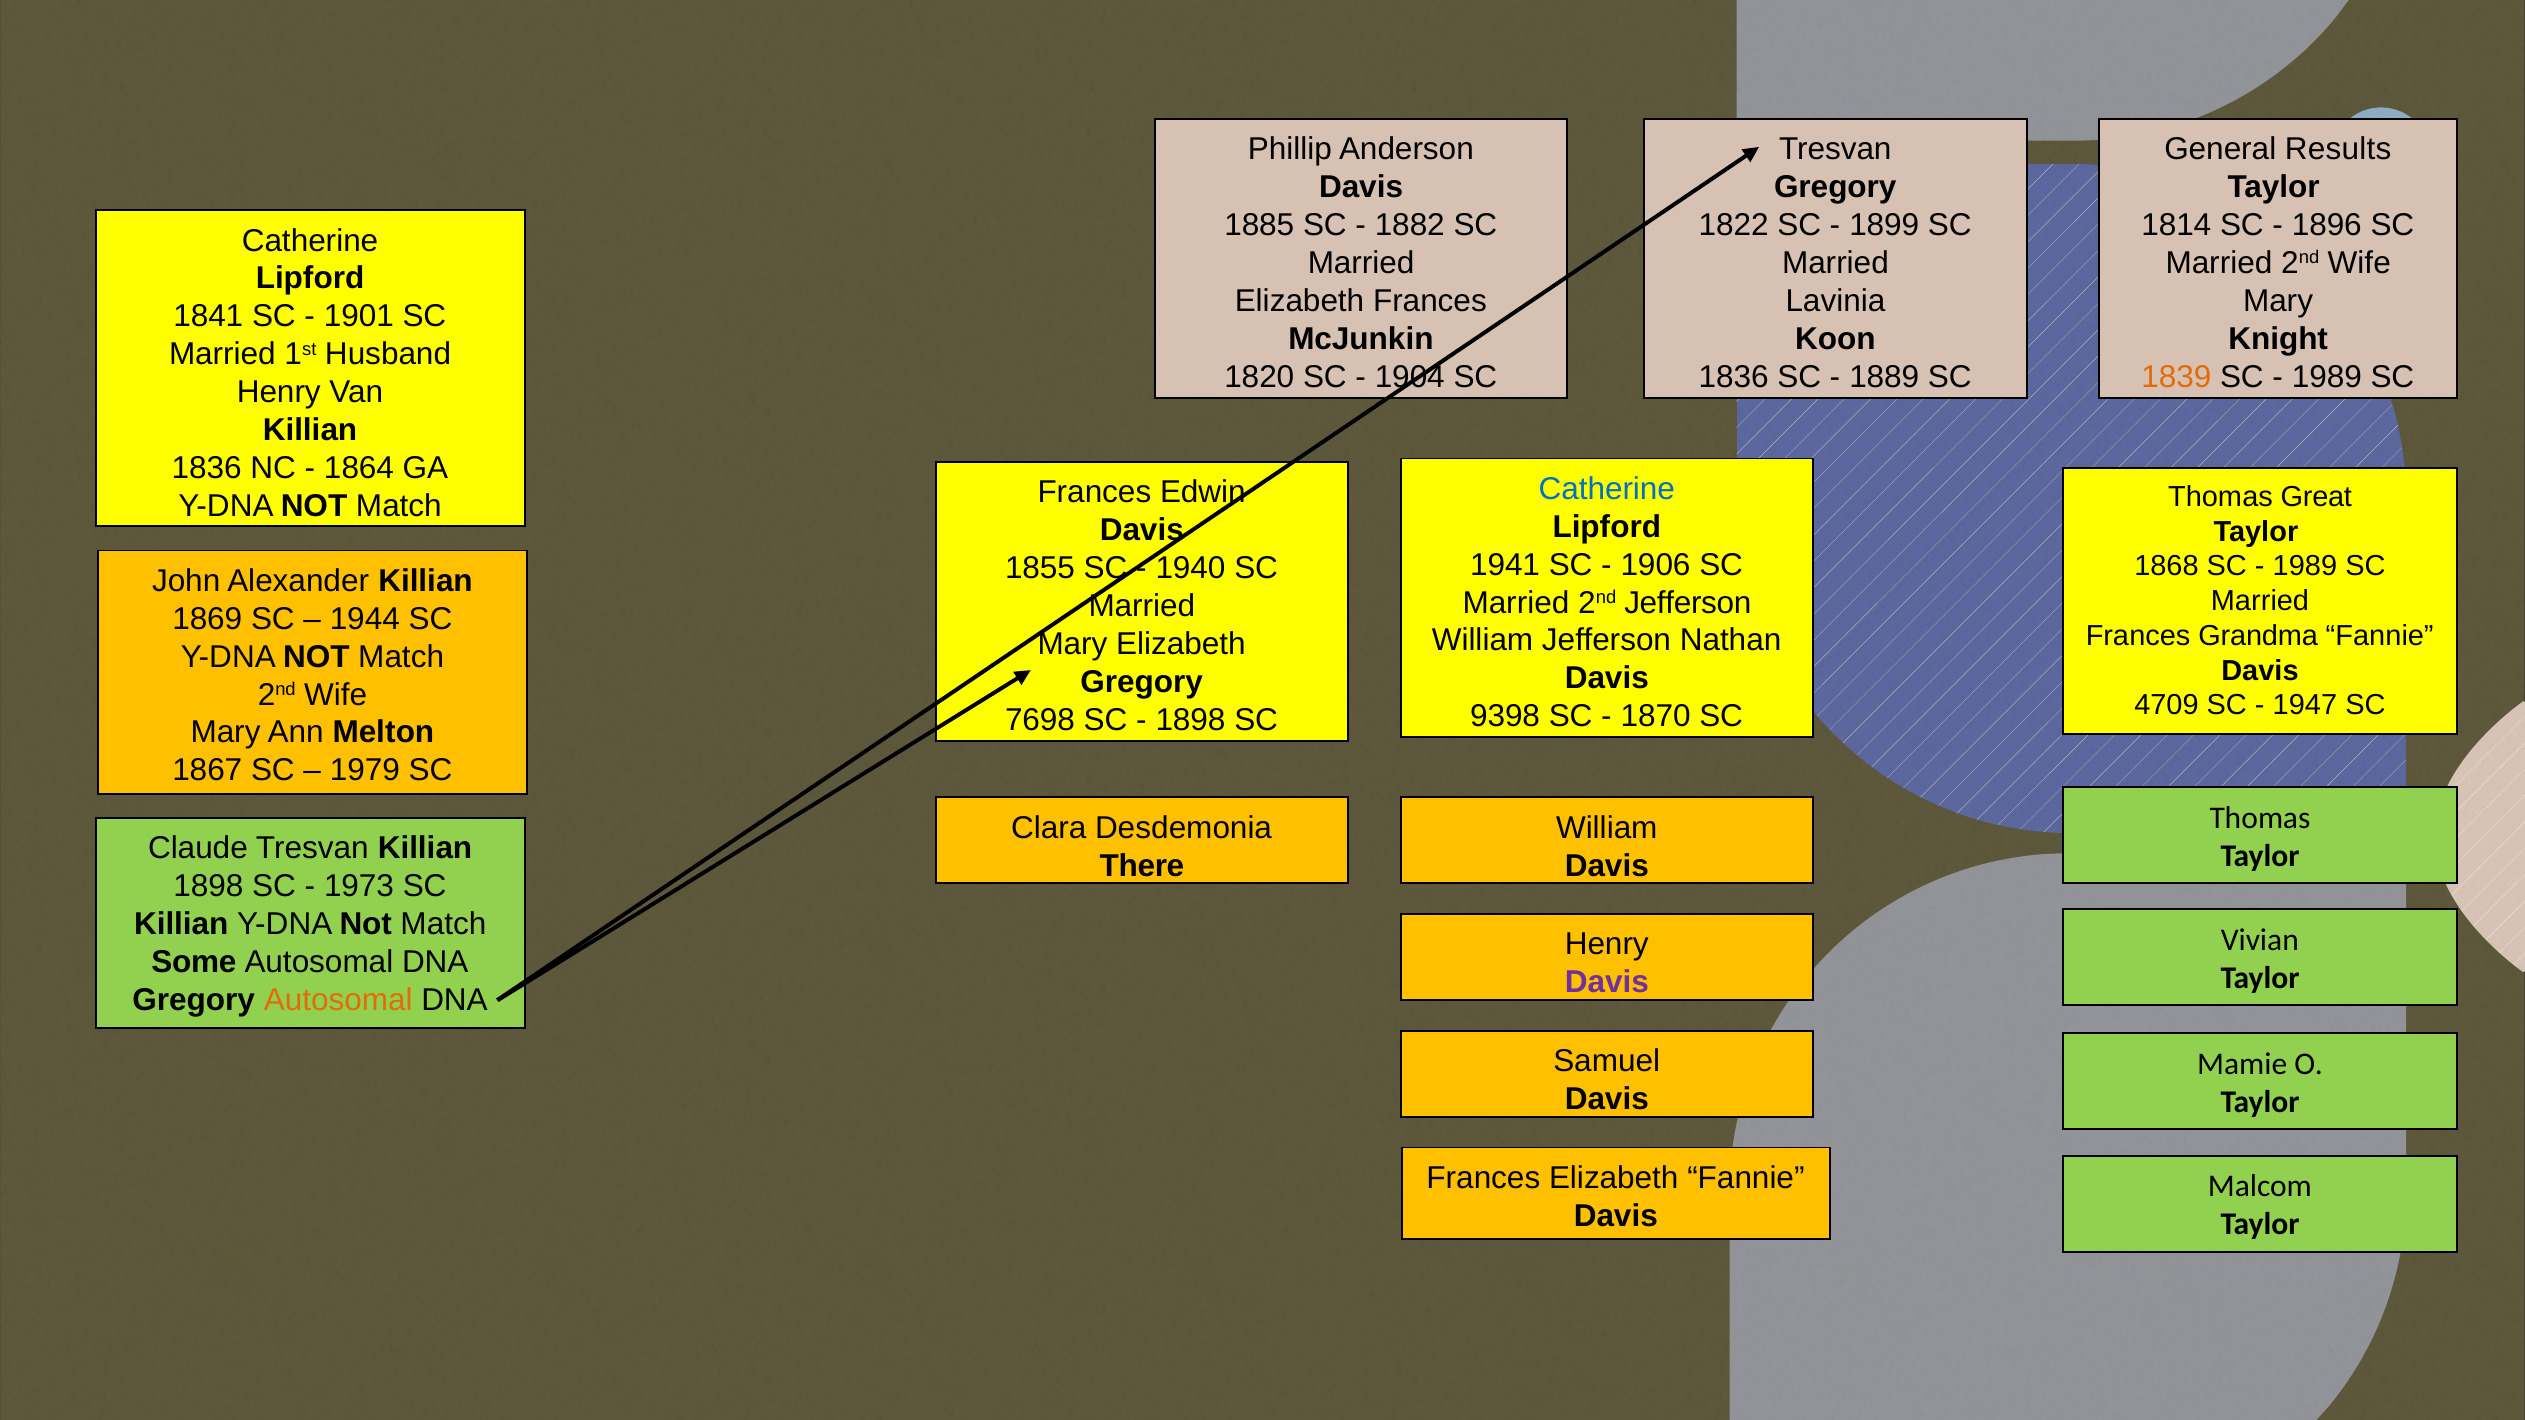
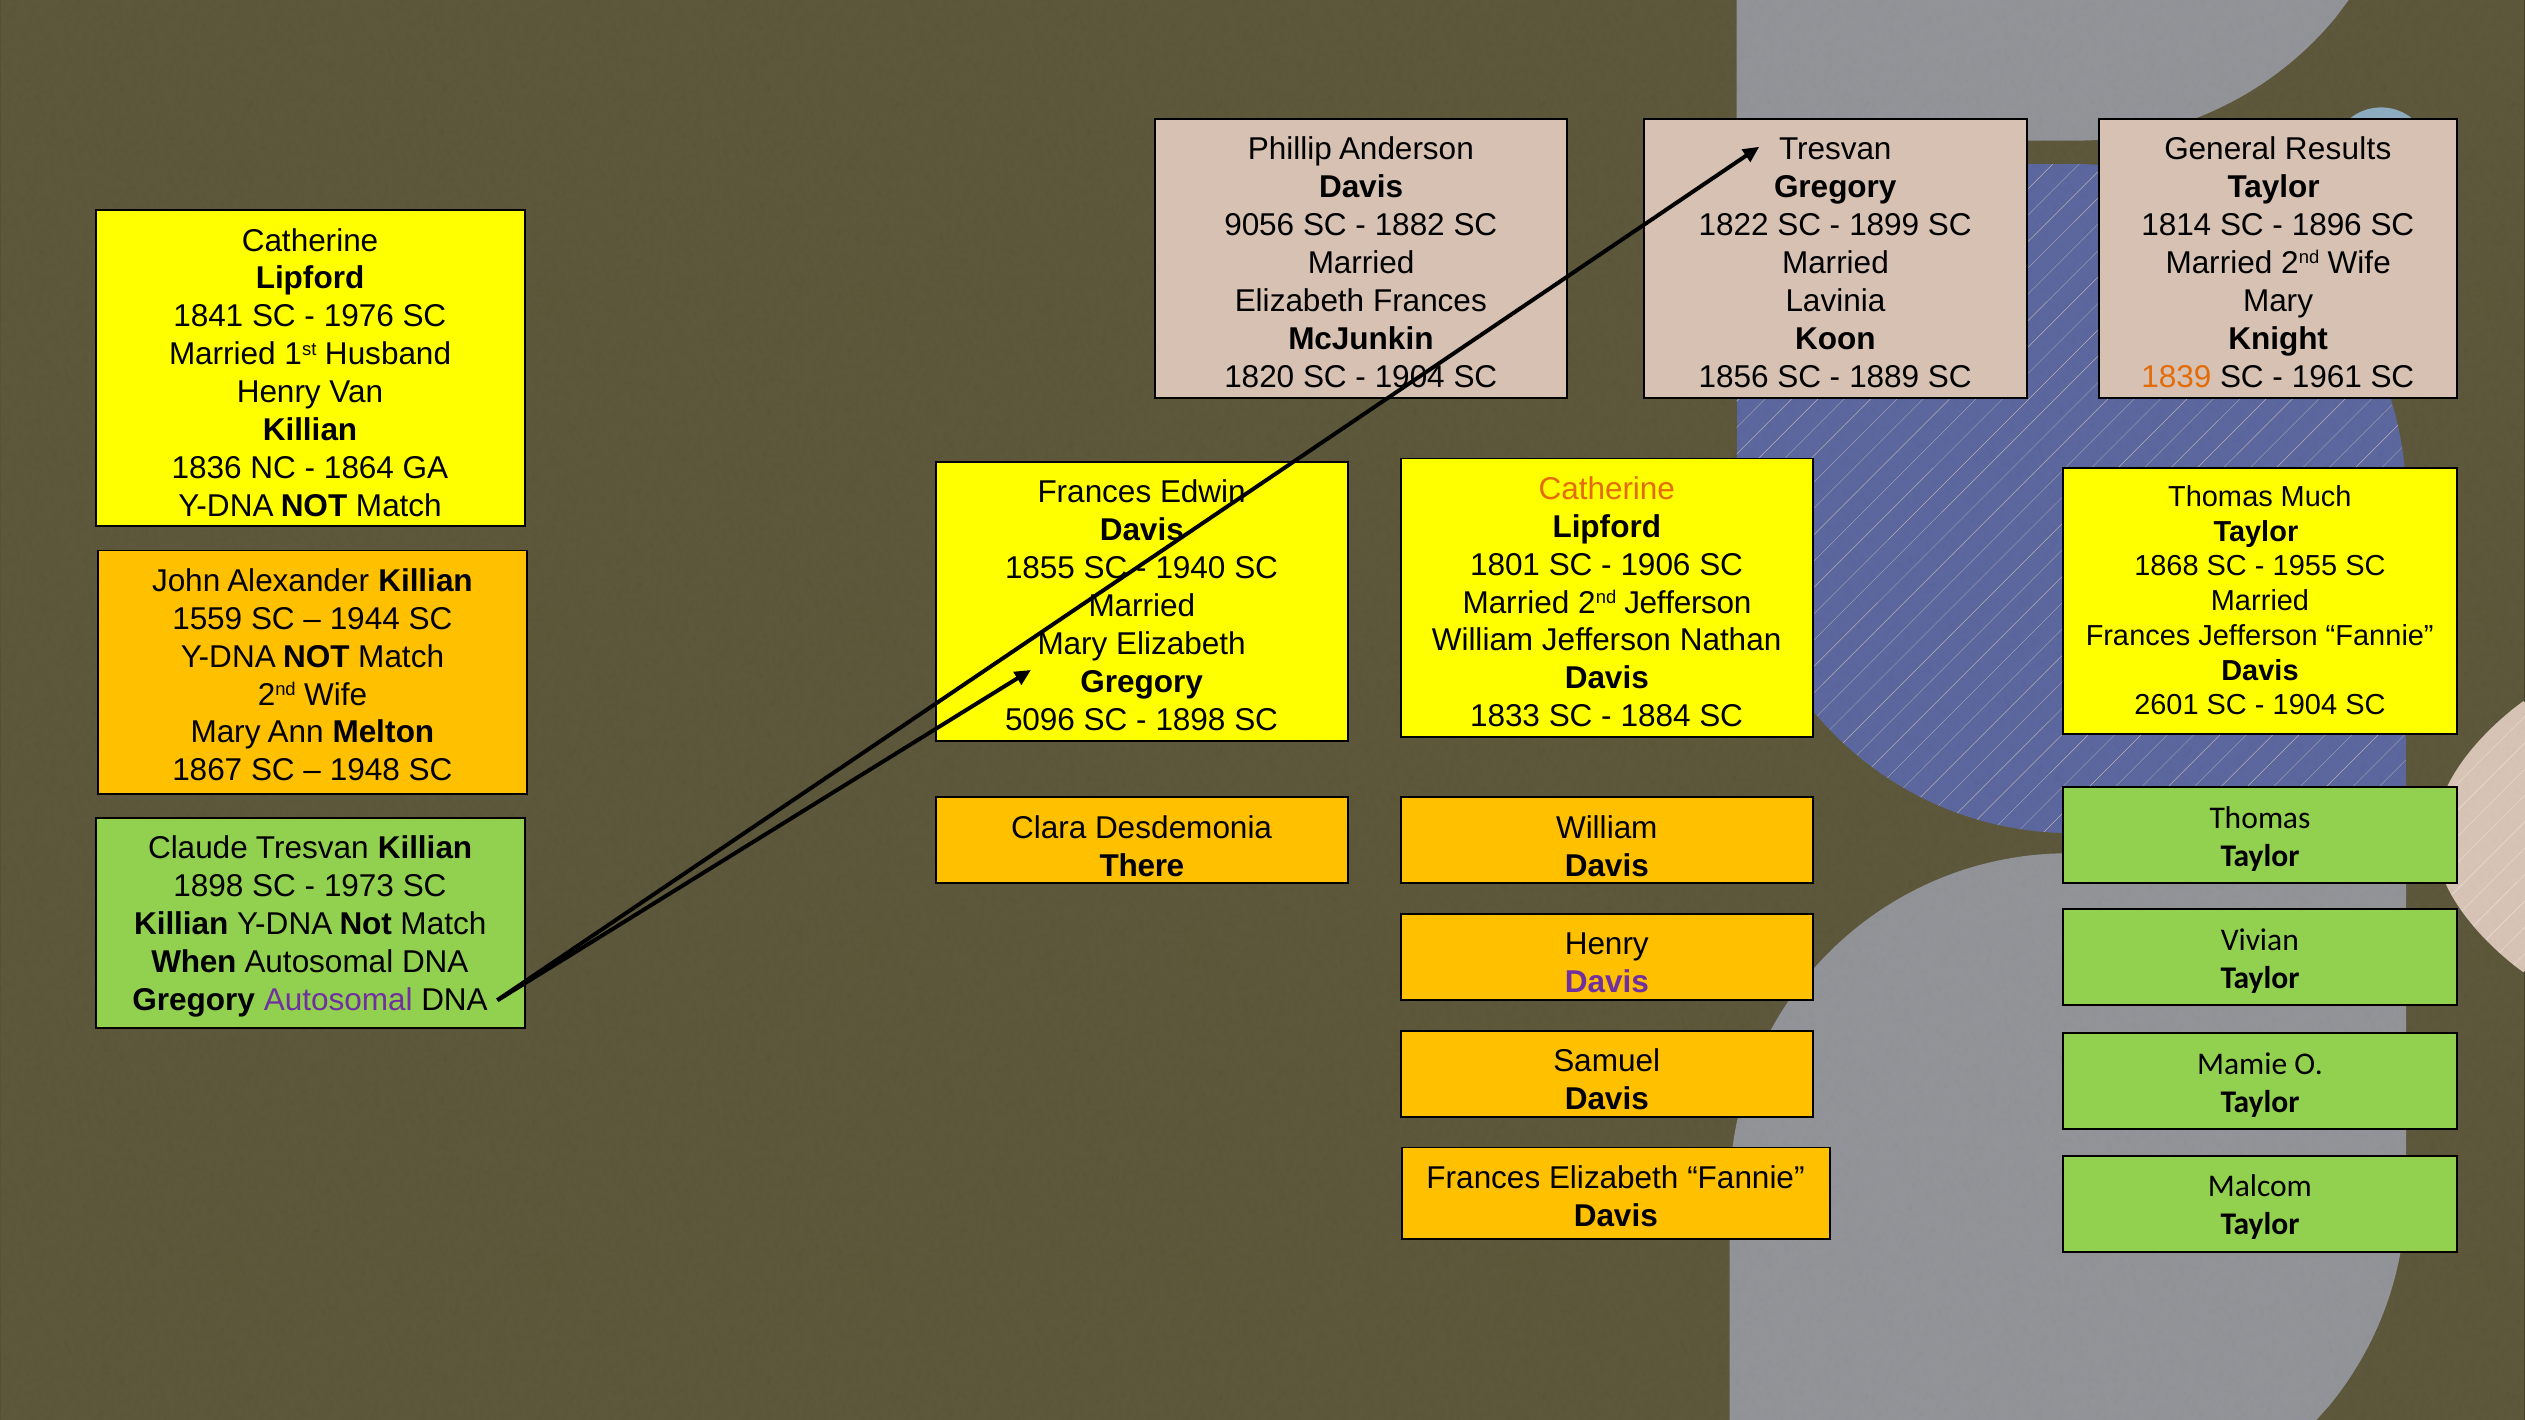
1885: 1885 -> 9056 (1259, 225)
1901: 1901 -> 1976 (359, 317)
1836: 1836 -> 1856 (1734, 377)
1989: 1989 -> 1961 (2327, 377)
Catherine colour: blue -> orange (1607, 489)
Great: Great -> Much (2316, 497)
1941: 1941 -> 1801 (1505, 565)
1989: 1989 -> 1955 (2305, 567)
1869: 1869 -> 1559 (207, 619)
Frances Grandma: Grandma -> Jefferson (2258, 636)
4709: 4709 -> 2601 (2166, 706)
1947: 1947 -> 1904 (2305, 706)
9398: 9398 -> 1833 (1505, 716)
1870: 1870 -> 1884 (1656, 716)
7698: 7698 -> 5096 (1040, 720)
1979: 1979 -> 1948 (365, 771)
Some: Some -> When (194, 962)
Autosomal colour: orange -> purple (338, 1000)
